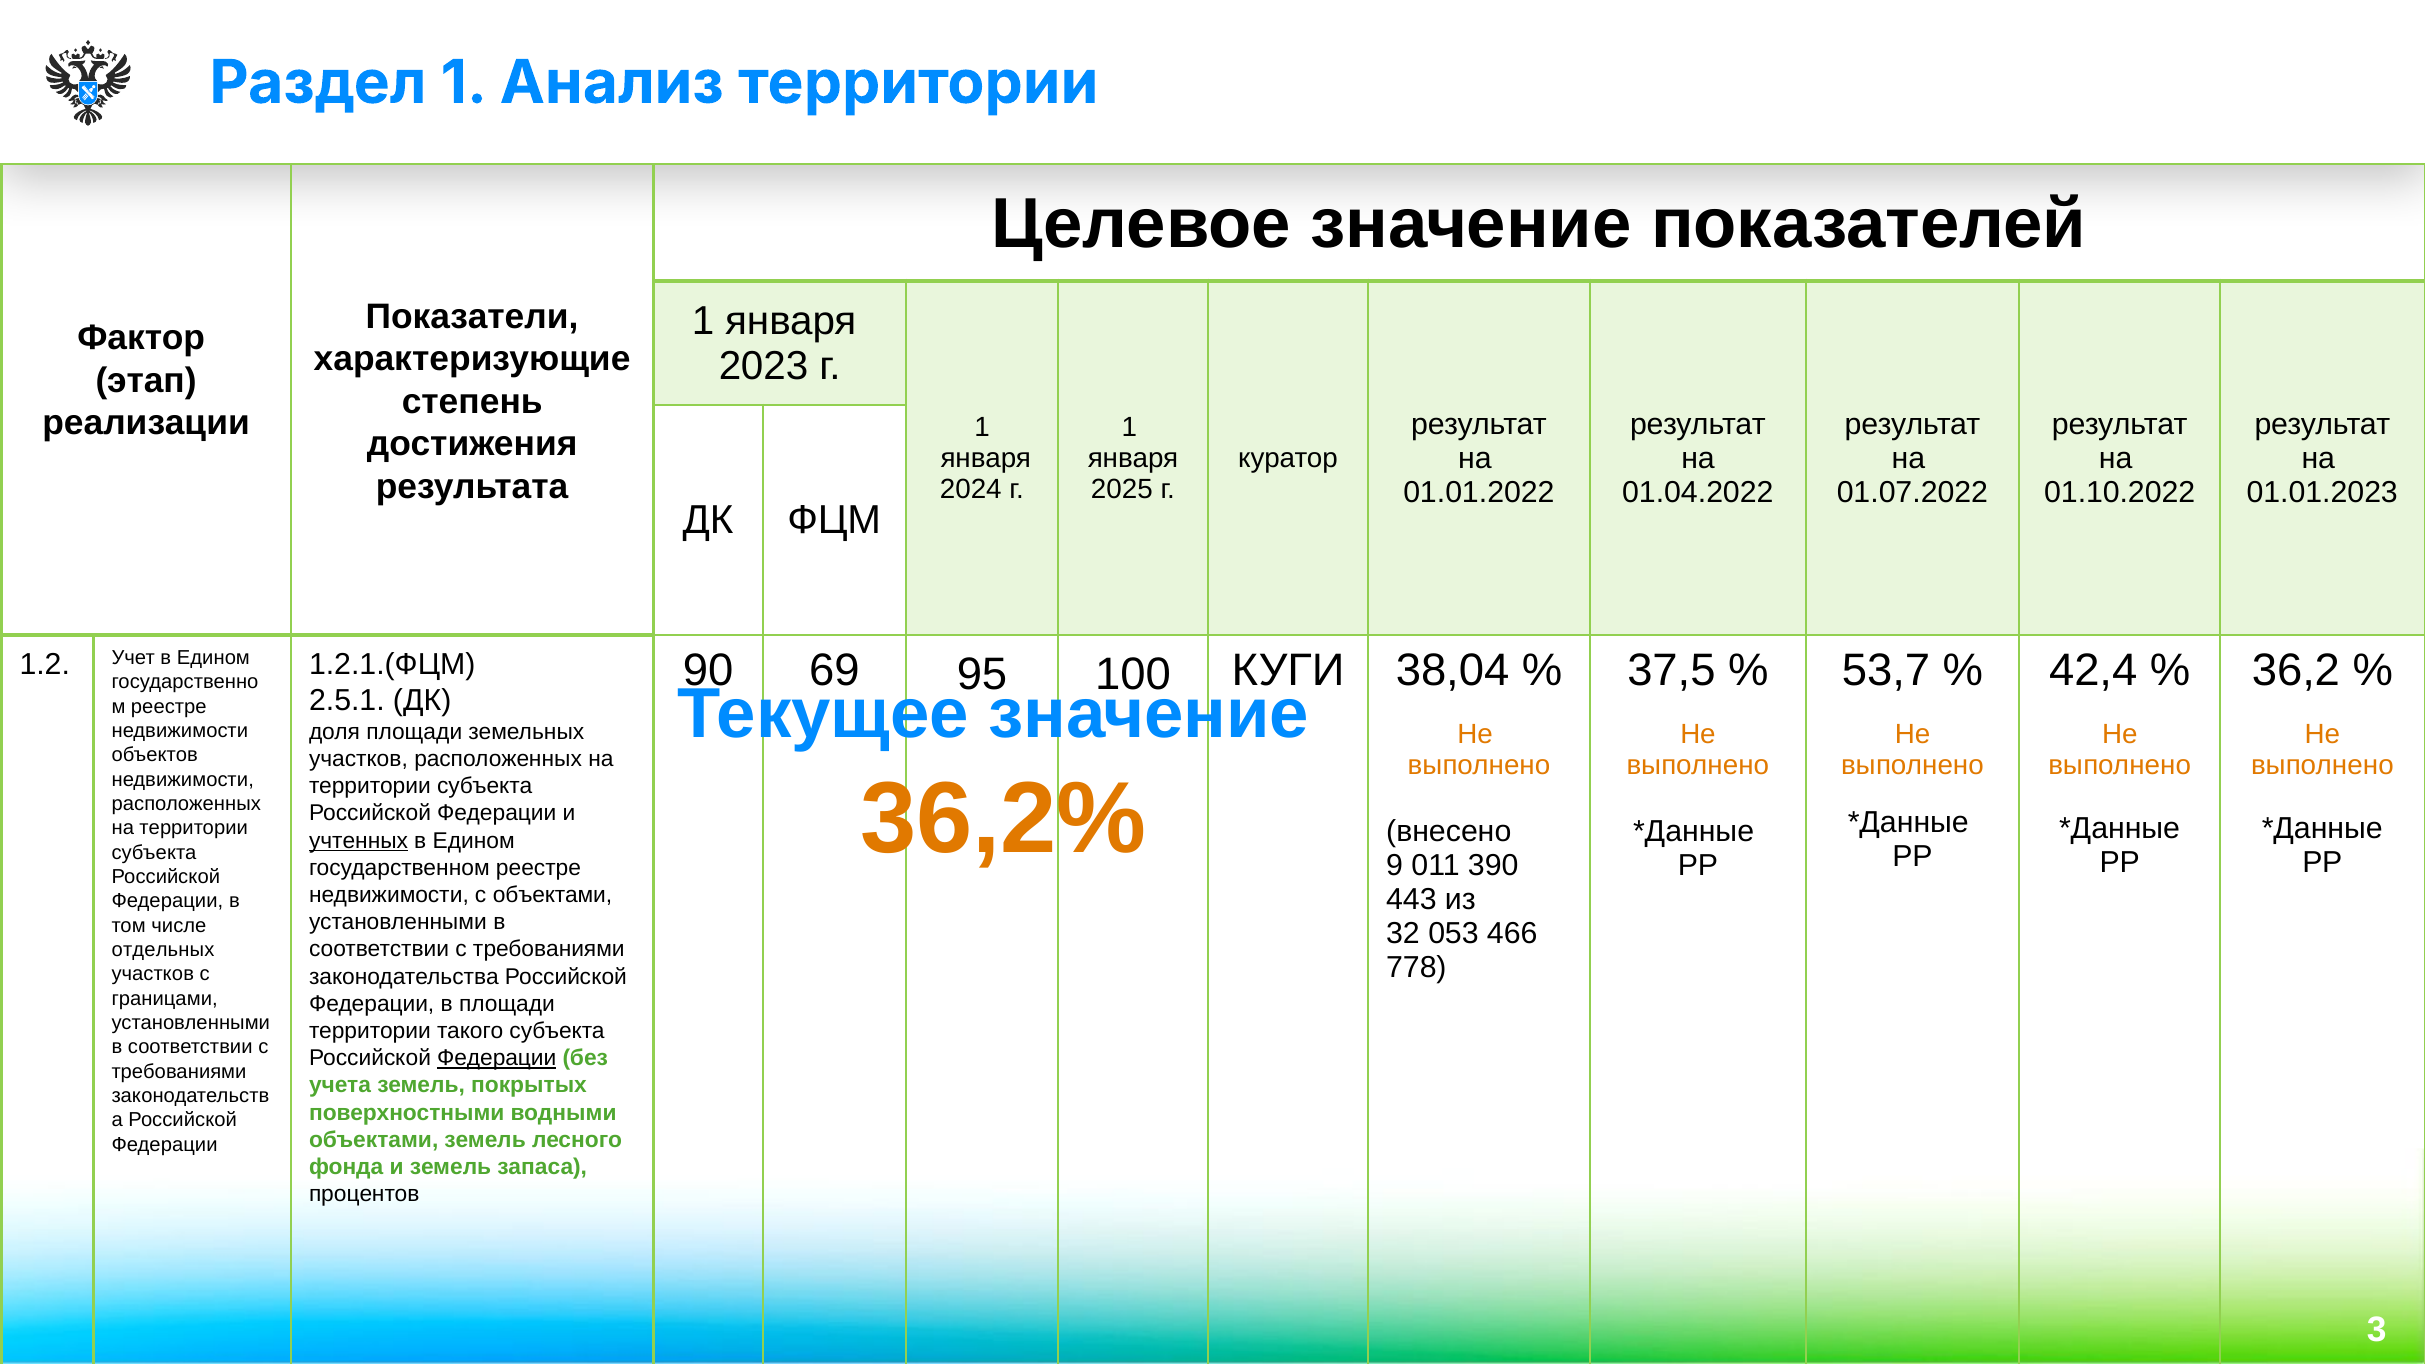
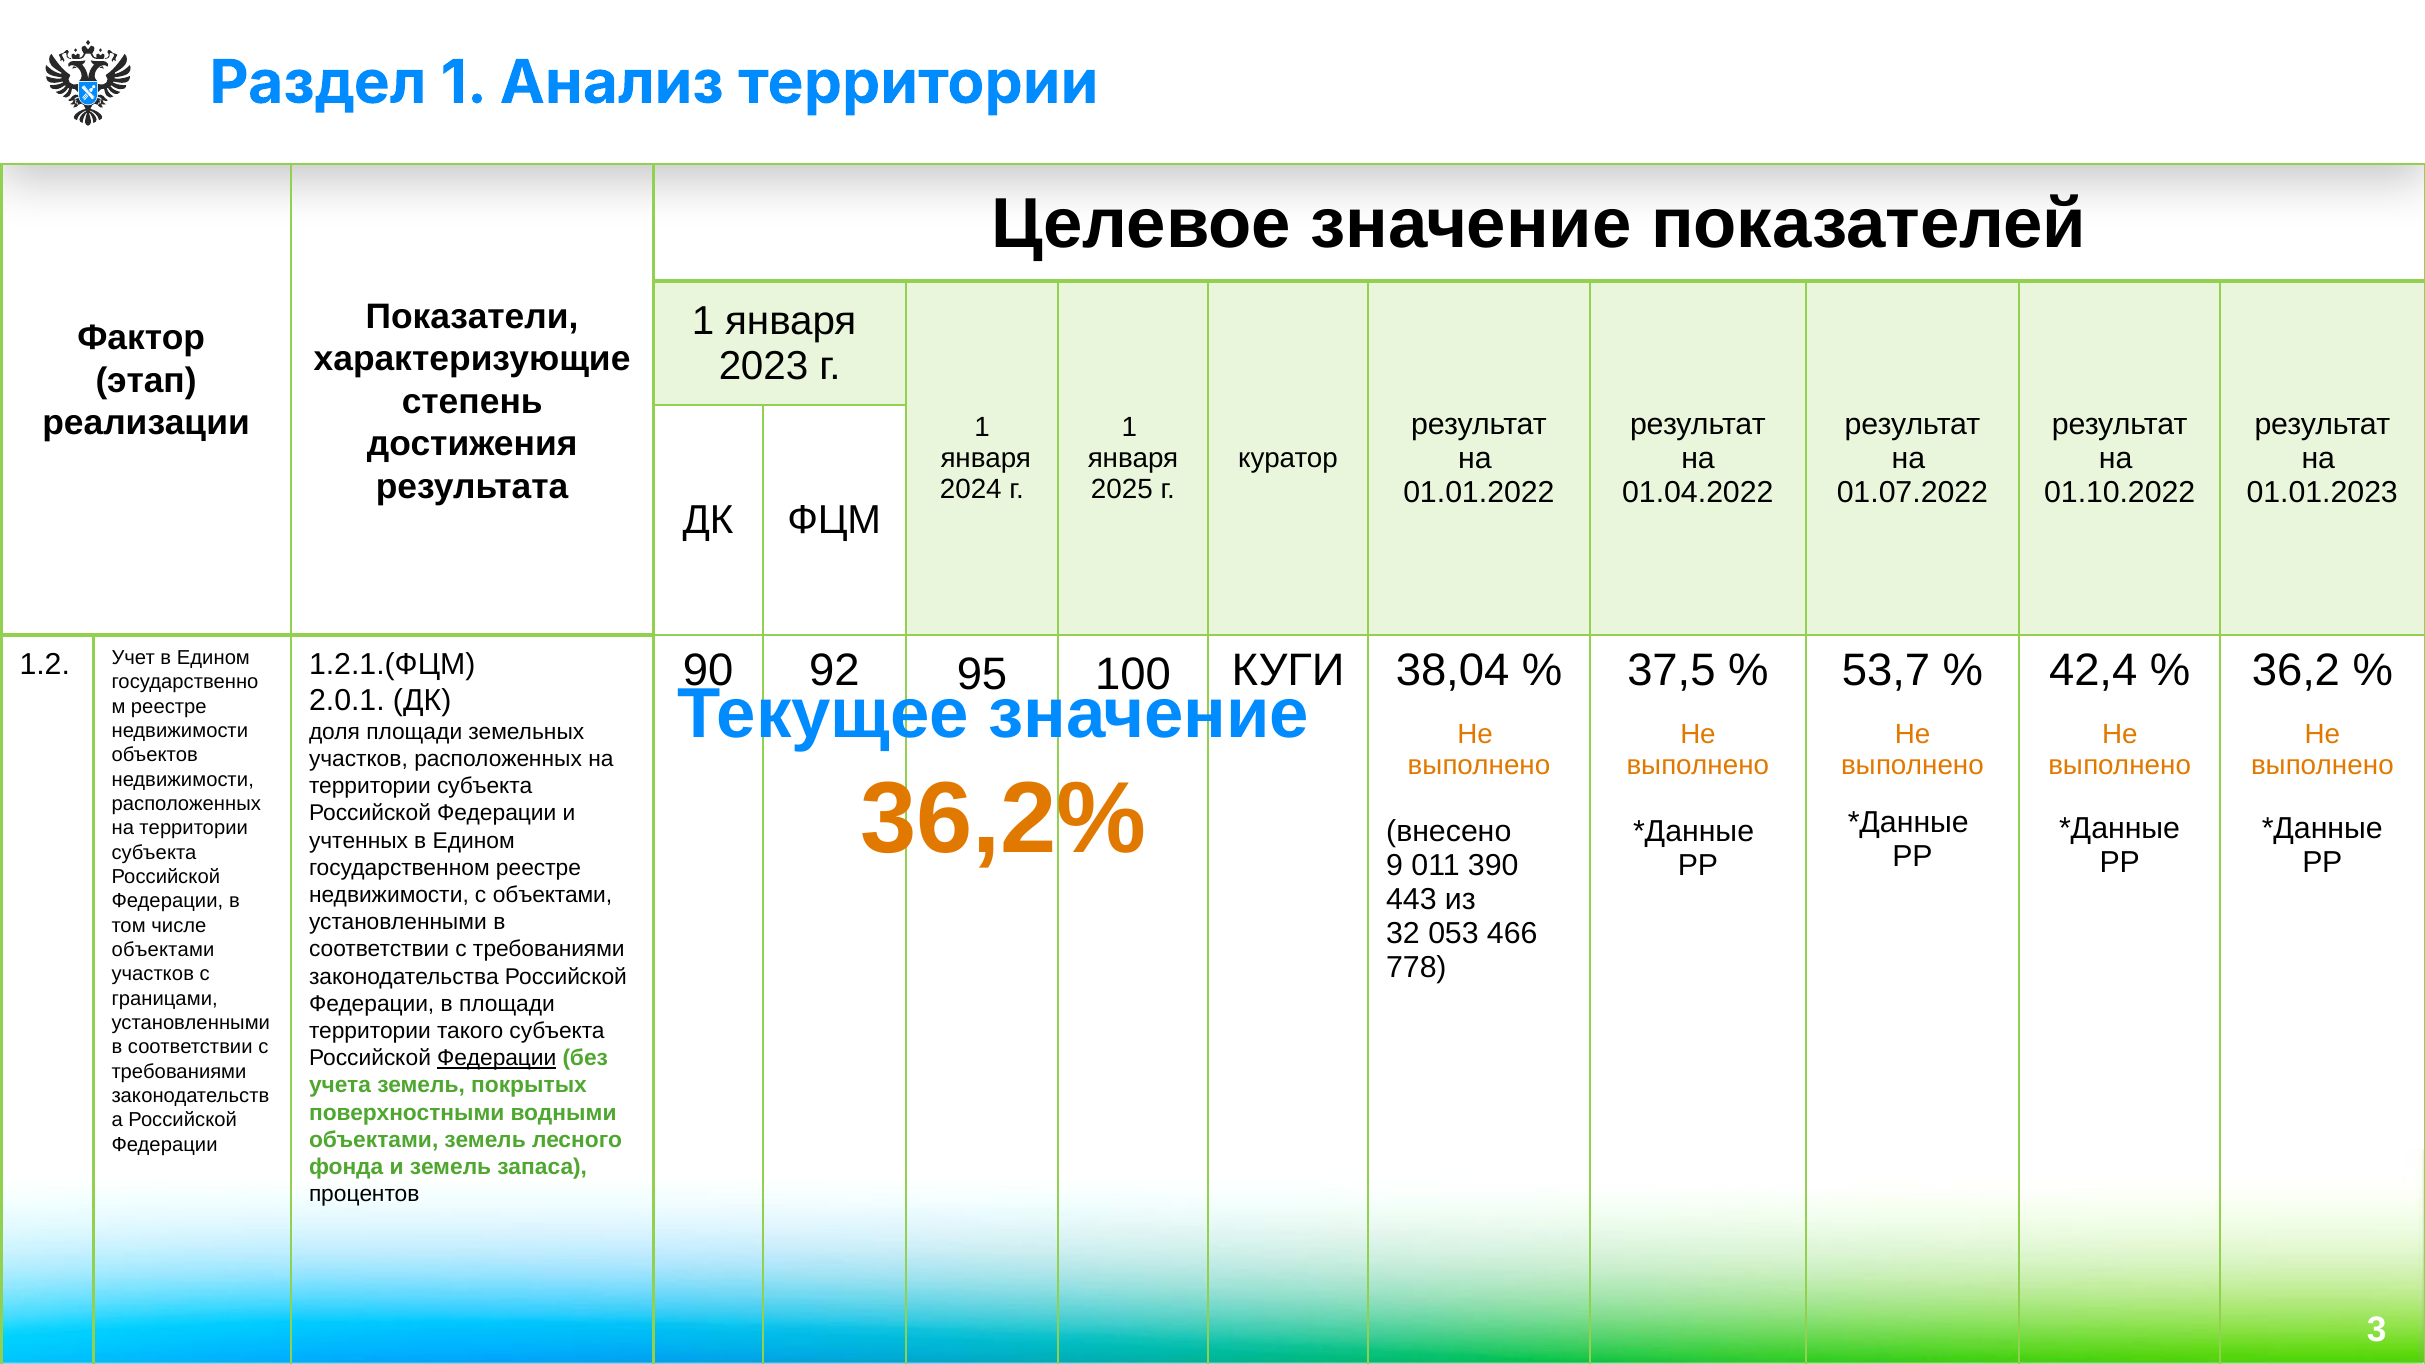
69: 69 -> 92 (834, 671)
2.5.1: 2.5.1 -> 2.0.1 (347, 701)
учтенных underline: present -> none (359, 841)
отдельных: отдельных -> объектами (163, 950)
